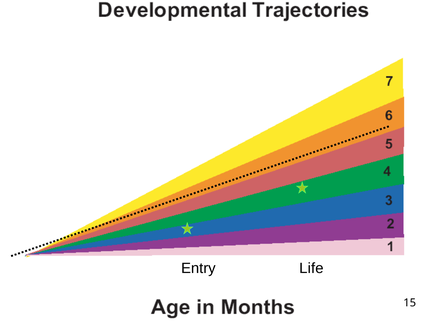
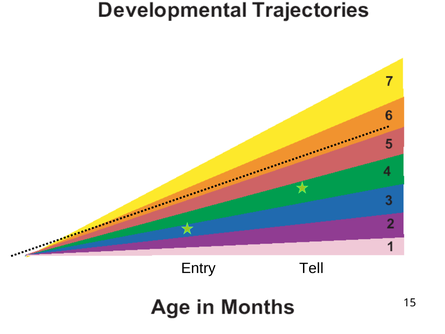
Life: Life -> Tell (311, 268)
